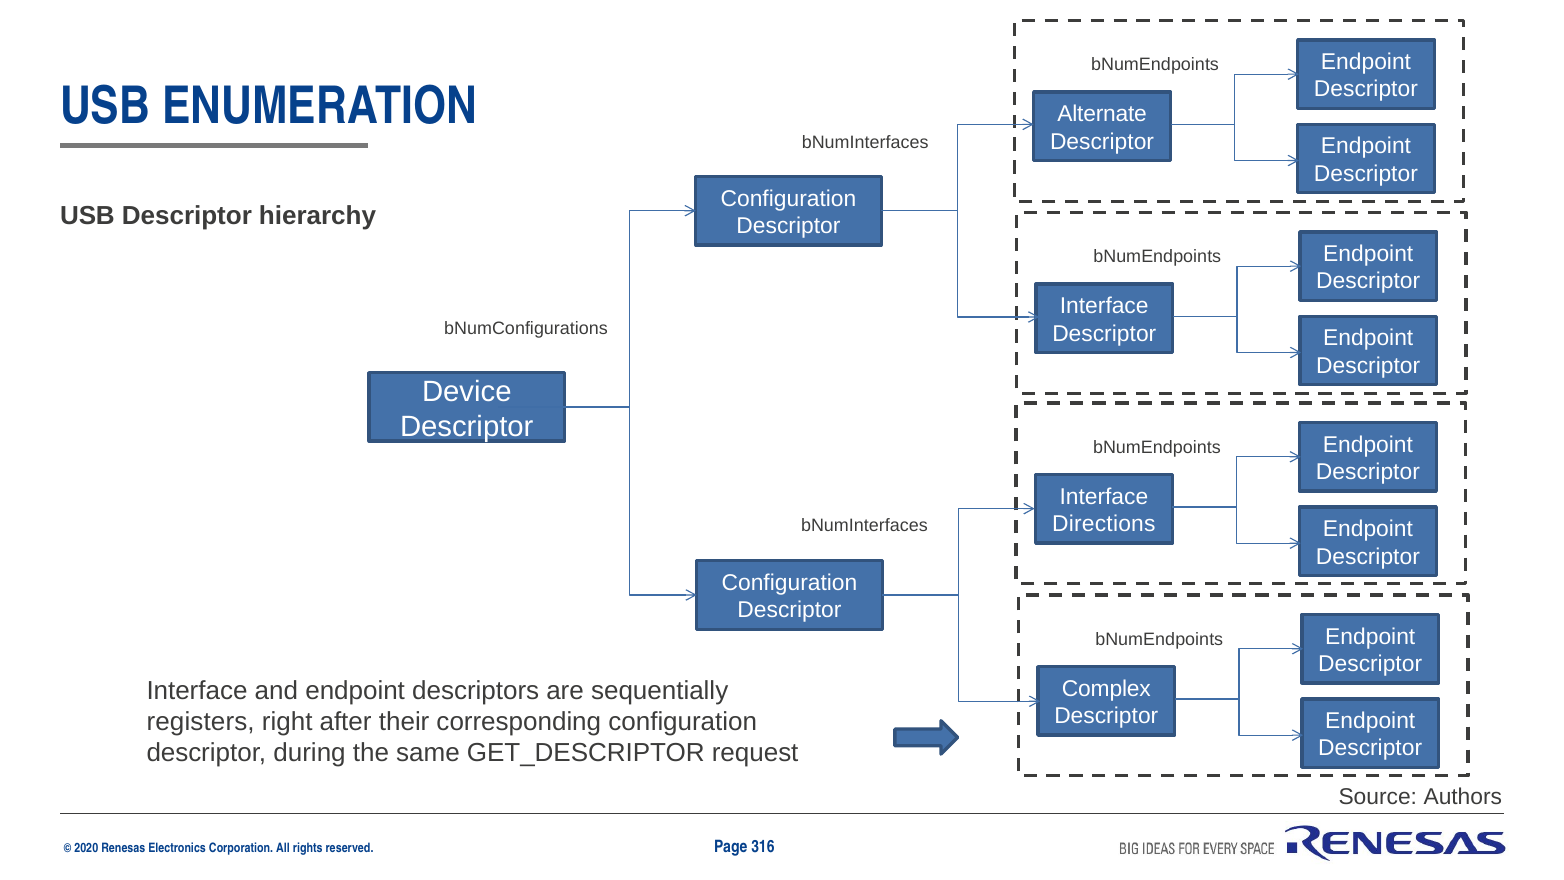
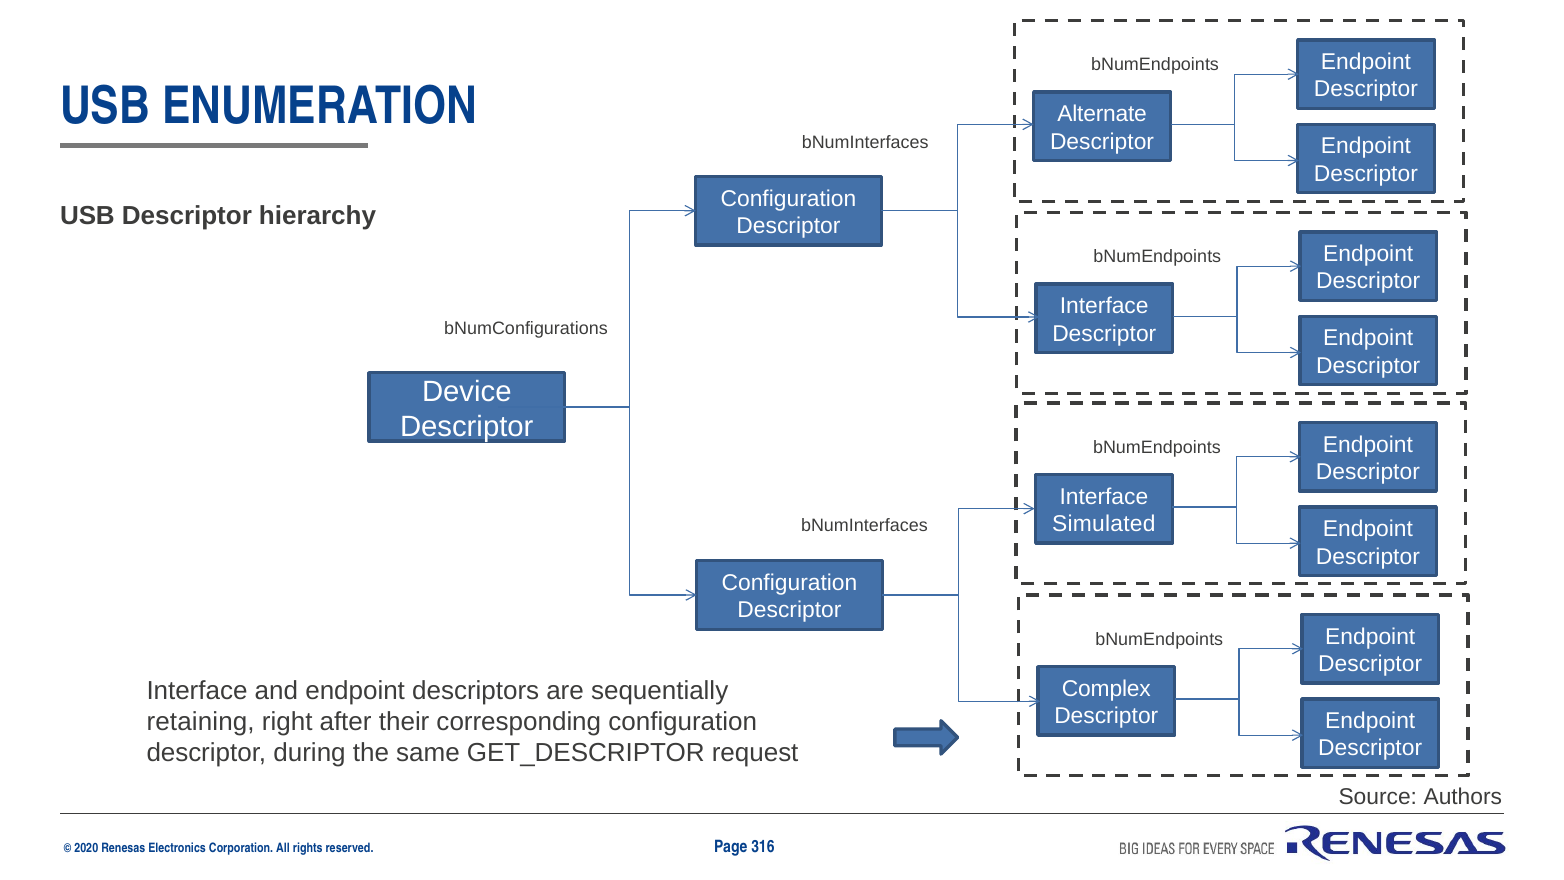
Directions: Directions -> Simulated (1104, 524)
registers: registers -> retaining (201, 722)
